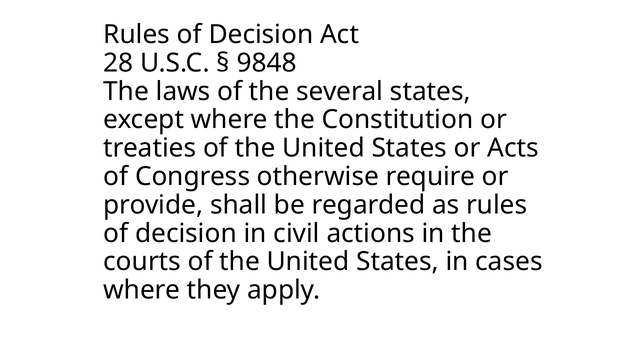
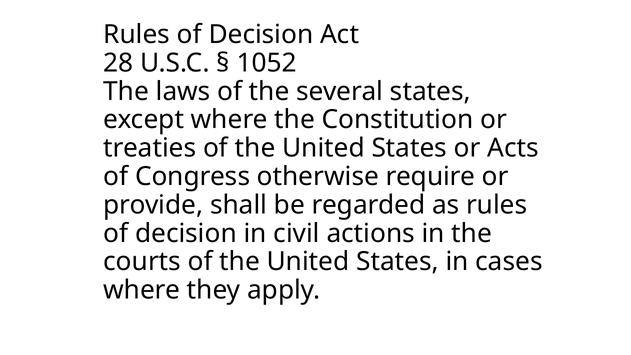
9848: 9848 -> 1052 (267, 63)
